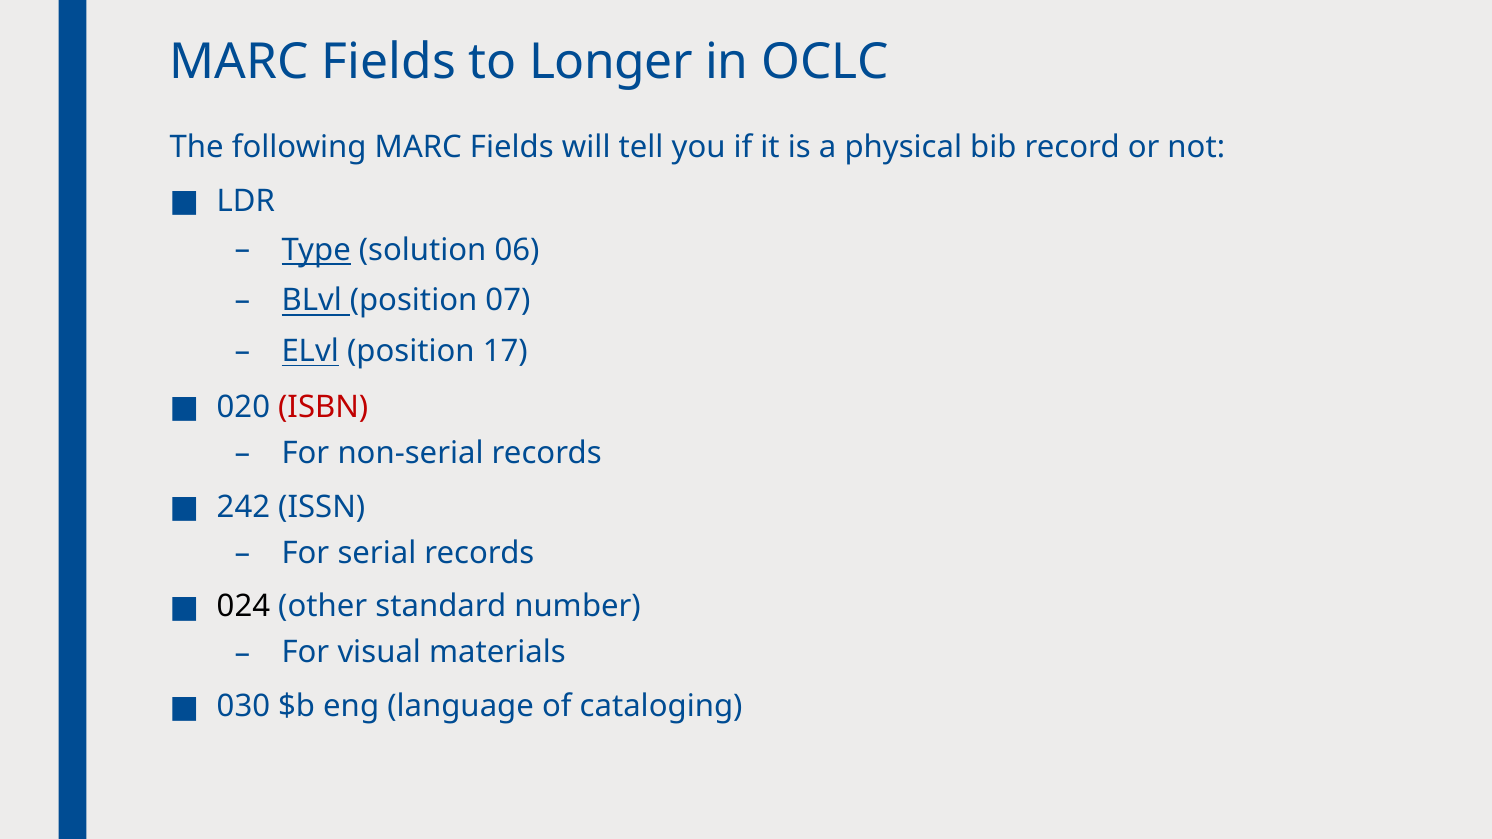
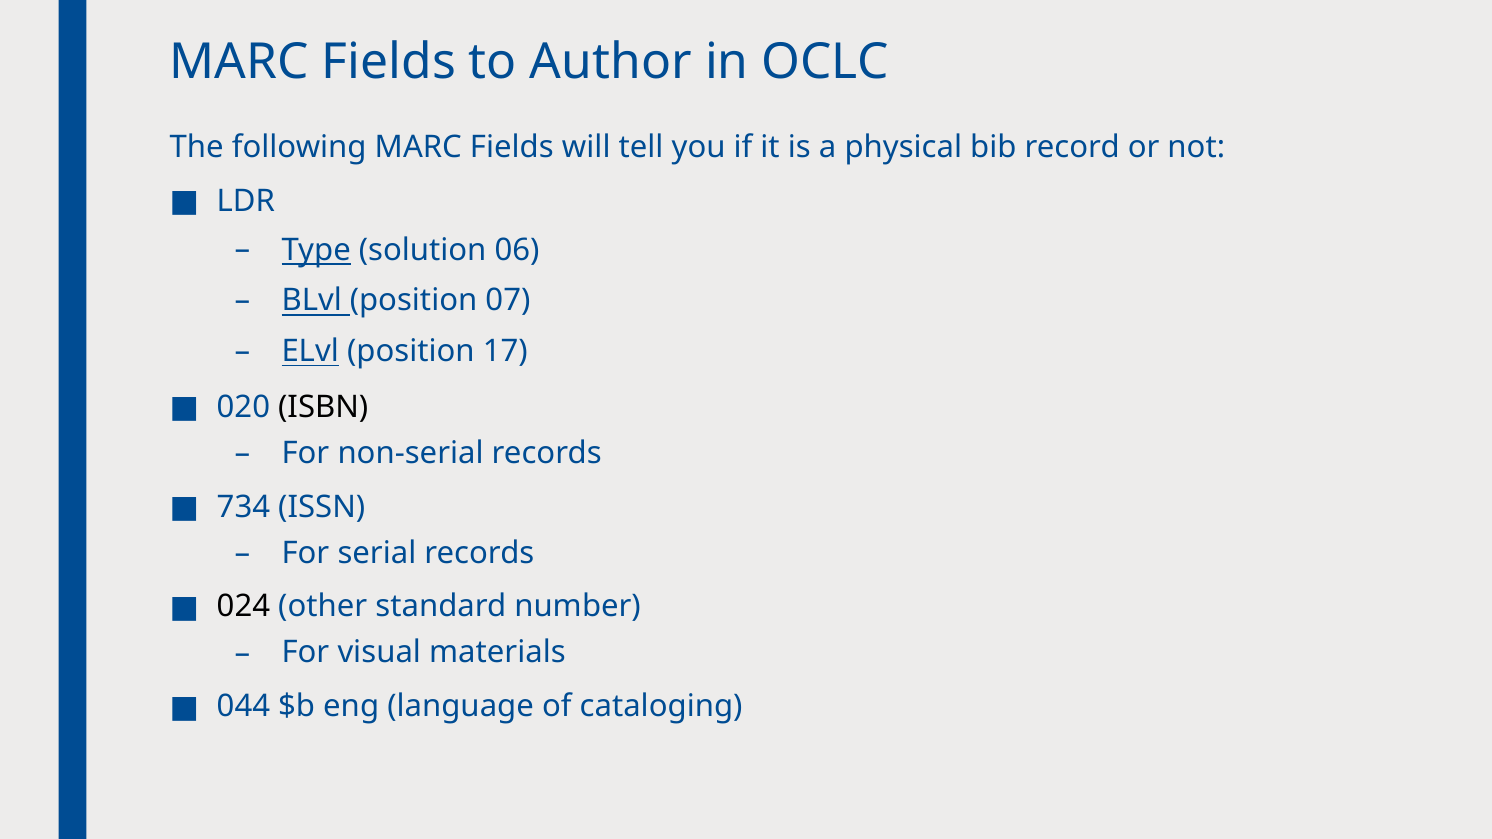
Longer: Longer -> Author (611, 62)
ISBN colour: red -> black (323, 407)
242: 242 -> 734 (243, 507)
030: 030 -> 044 (243, 707)
